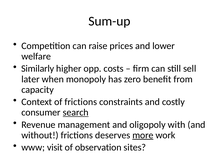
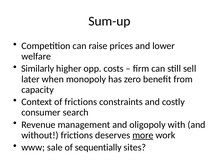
search underline: present -> none (76, 113)
visit: visit -> sale (55, 148)
observation: observation -> sequentially (98, 148)
